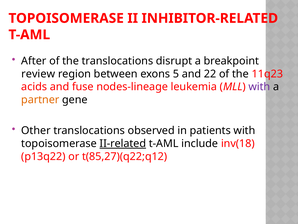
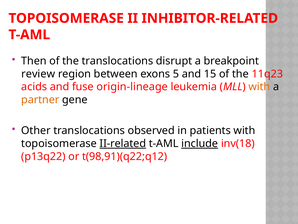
After: After -> Then (34, 61)
22: 22 -> 15 (210, 74)
nodes-lineage: nodes-lineage -> origin-lineage (132, 87)
with colour: purple -> orange (259, 87)
include underline: none -> present (200, 143)
t(85,27)(q22;q12: t(85,27)(q22;q12 -> t(98,91)(q22;q12 (125, 156)
